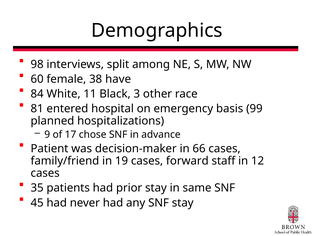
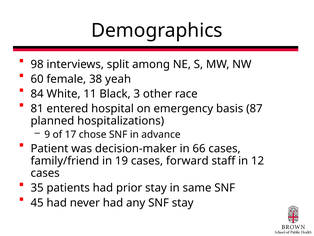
have: have -> yeah (118, 79)
99: 99 -> 87 (254, 108)
